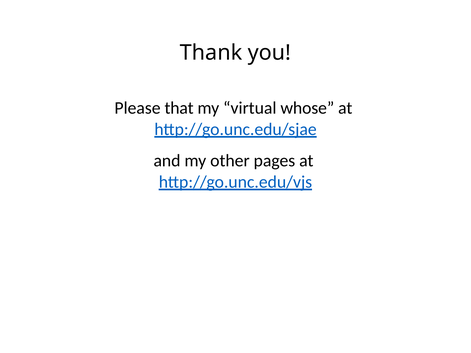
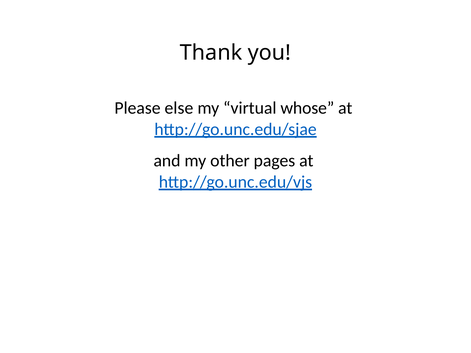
that: that -> else (179, 108)
